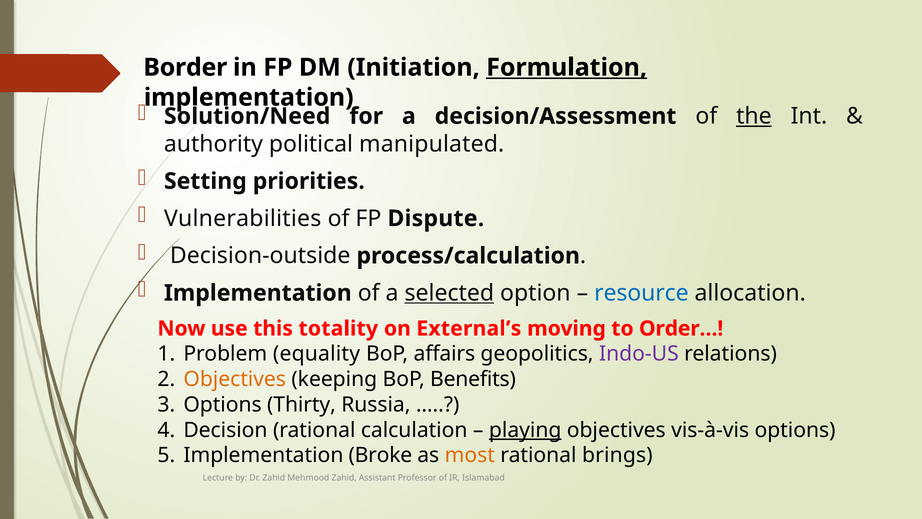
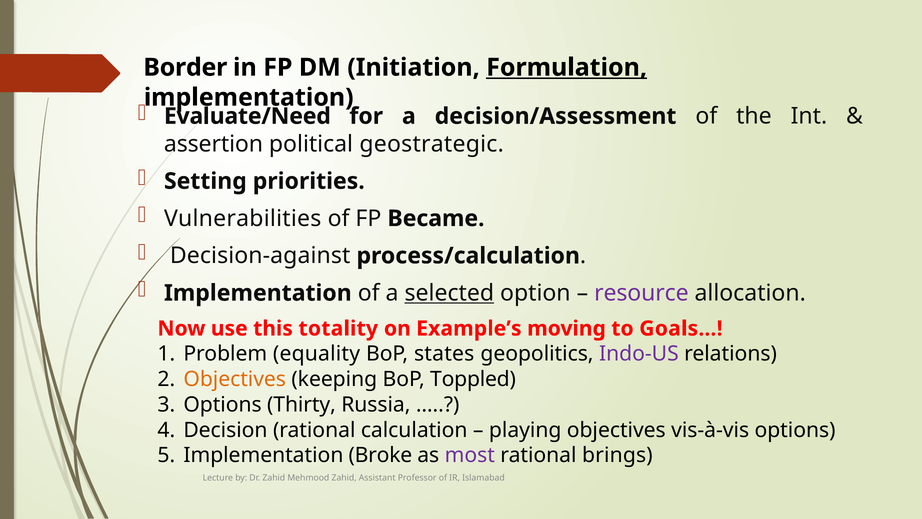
Solution/Need: Solution/Need -> Evaluate/Need (247, 116)
the underline: present -> none (754, 116)
authority: authority -> assertion (213, 144)
manipulated: manipulated -> geostrategic (432, 144)
Dispute: Dispute -> Became (436, 218)
Decision-outside: Decision-outside -> Decision-against (260, 256)
resource colour: blue -> purple (641, 293)
External’s: External’s -> Example’s (469, 328)
Order…: Order… -> Goals… (681, 328)
affairs: affairs -> states (444, 354)
Benefits: Benefits -> Toppled (473, 379)
playing underline: present -> none (525, 430)
most colour: orange -> purple (470, 455)
